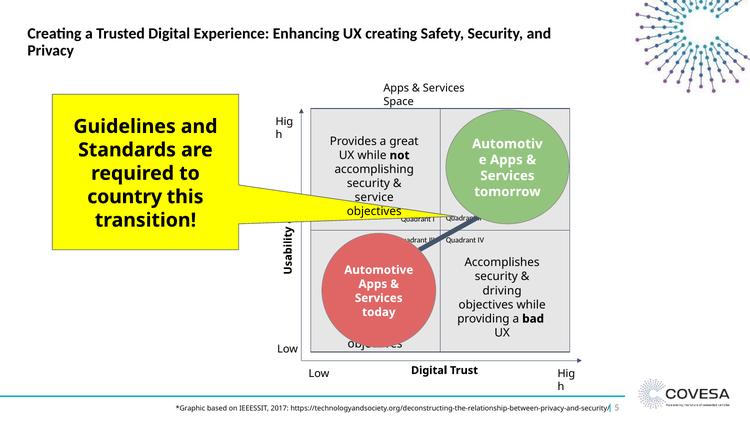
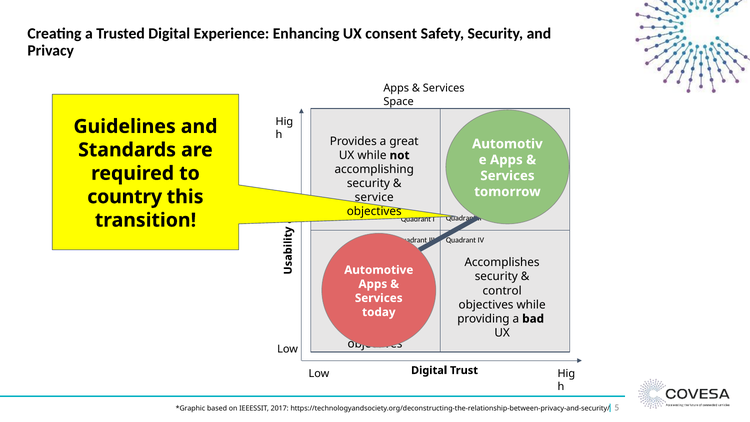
UX creating: creating -> consent (391, 34)
driving: driving -> control (502, 291)
